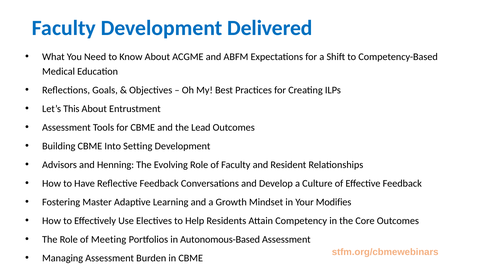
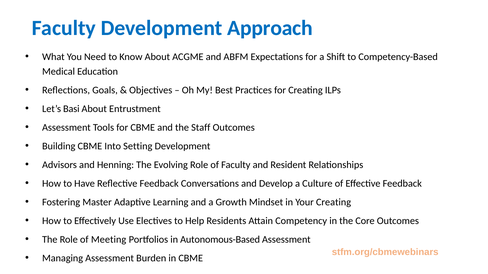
Delivered: Delivered -> Approach (270, 28)
This: This -> Basi (71, 109)
Lead: Lead -> Staff (201, 128)
Your Modifies: Modifies -> Creating (334, 202)
